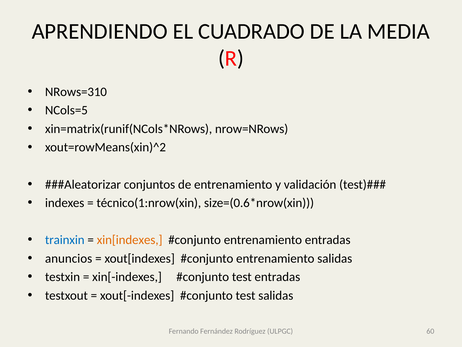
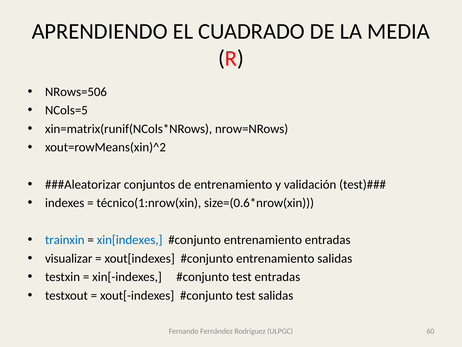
NRows=310: NRows=310 -> NRows=506 (76, 92)
xin[indexes colour: orange -> blue (130, 240)
anuncios: anuncios -> visualizar (69, 258)
